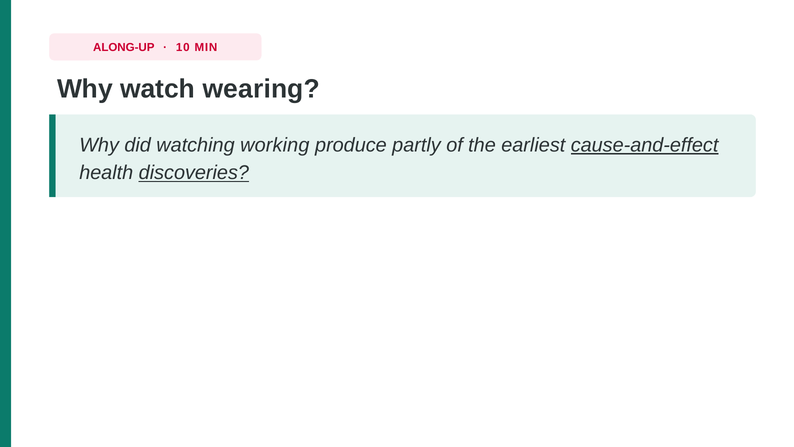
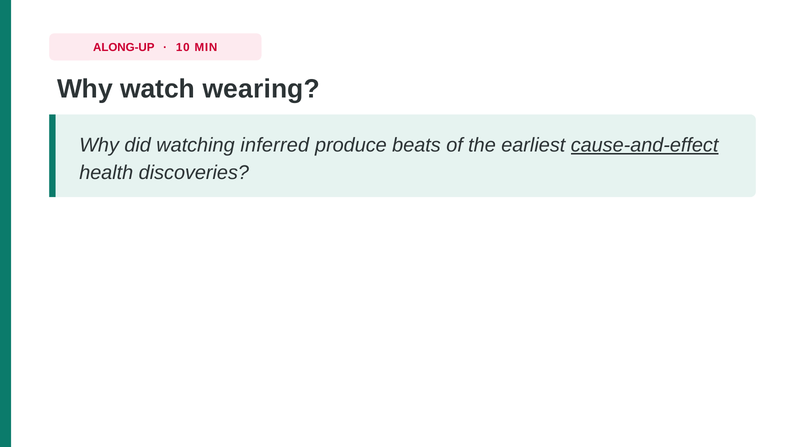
working: working -> inferred (275, 145)
partly: partly -> beats (417, 145)
discoveries underline: present -> none (194, 173)
